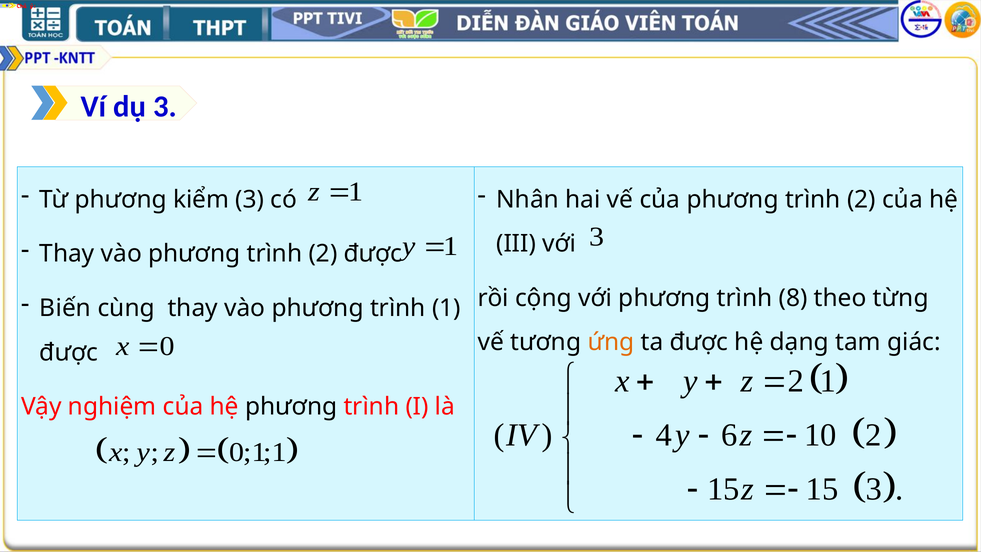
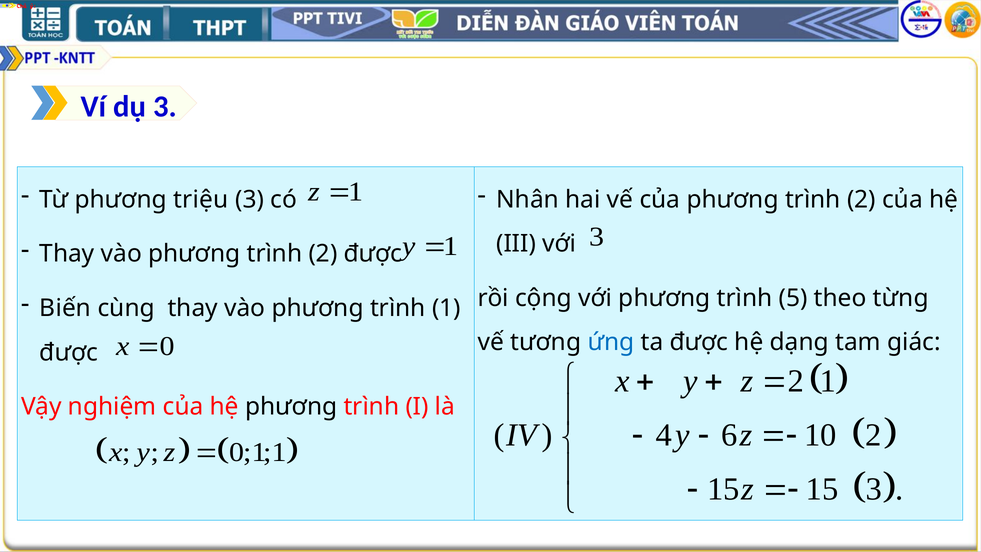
kiểm: kiểm -> triệu (201, 199)
8: 8 -> 5 (793, 298)
ứng colour: orange -> blue (611, 342)
